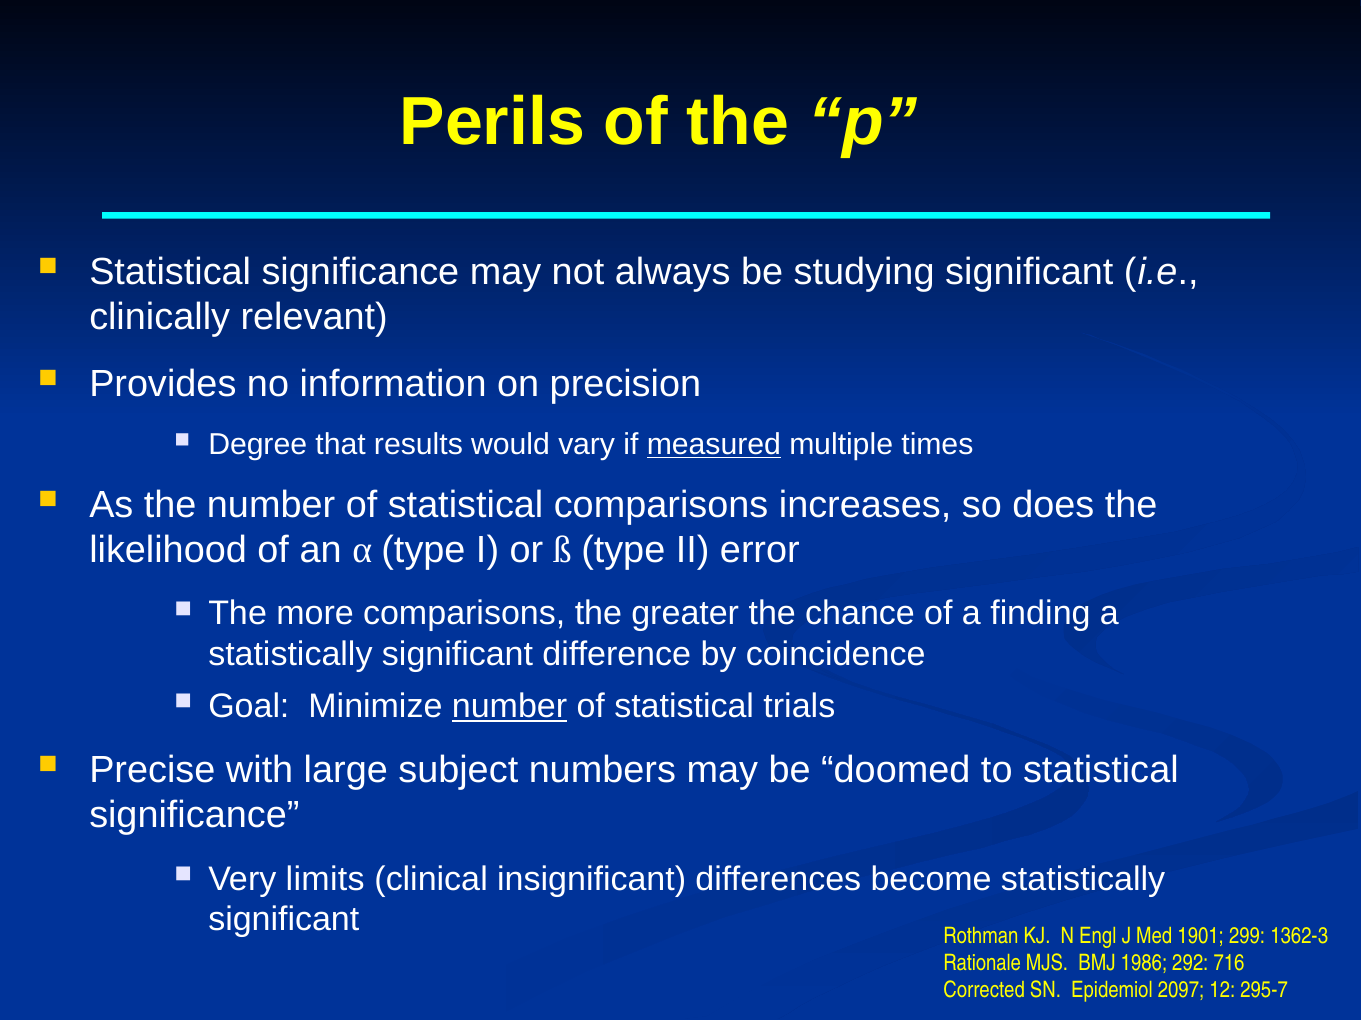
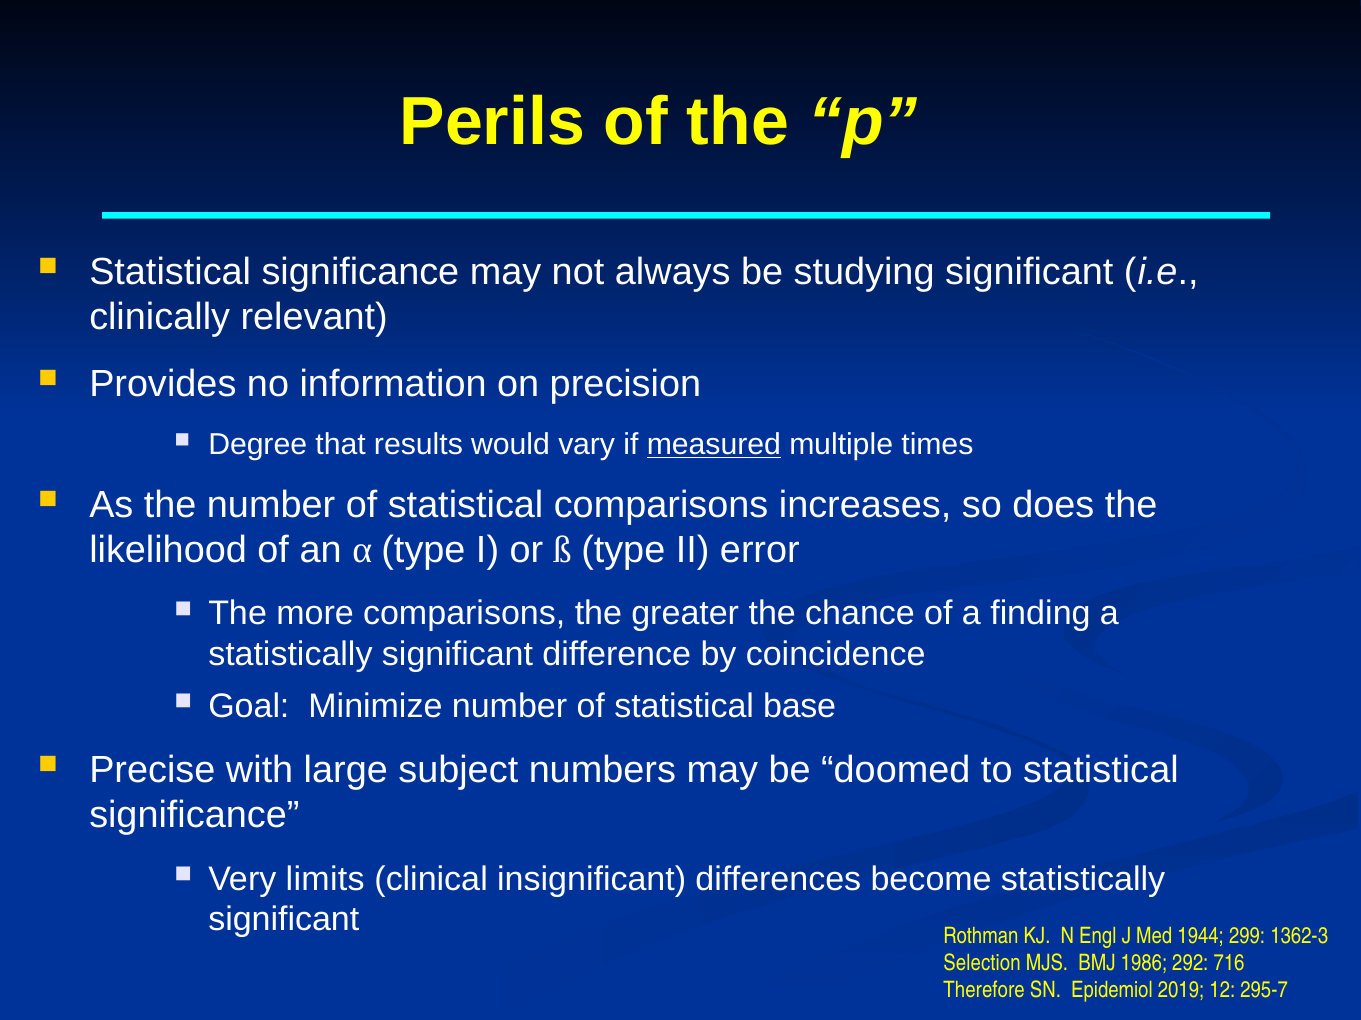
number underline: present -> none (510, 707)
trials: trials -> base (800, 707)
1901: 1901 -> 1944 (1201, 936)
Rationale: Rationale -> Selection (982, 964)
Corrected: Corrected -> Therefore (984, 991)
2097: 2097 -> 2019 (1181, 991)
